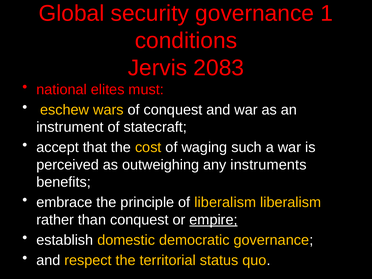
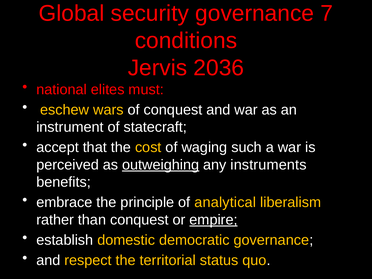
1: 1 -> 7 (327, 13)
2083: 2083 -> 2036 (219, 68)
outweighing underline: none -> present (161, 165)
of liberalism: liberalism -> analytical (225, 202)
